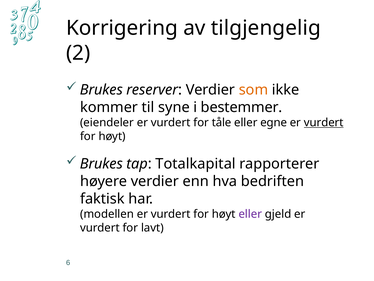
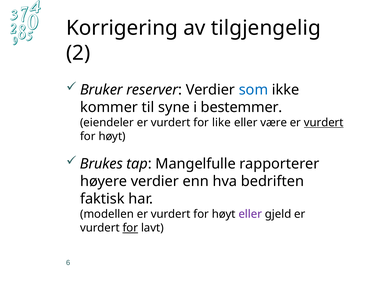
Brukes: Brukes -> Bruker (101, 90)
som colour: orange -> blue (253, 90)
tåle: tåle -> like (221, 122)
egne: egne -> være (274, 122)
Totalkapital: Totalkapital -> Mangelfulle (196, 164)
for underline: none -> present (130, 228)
